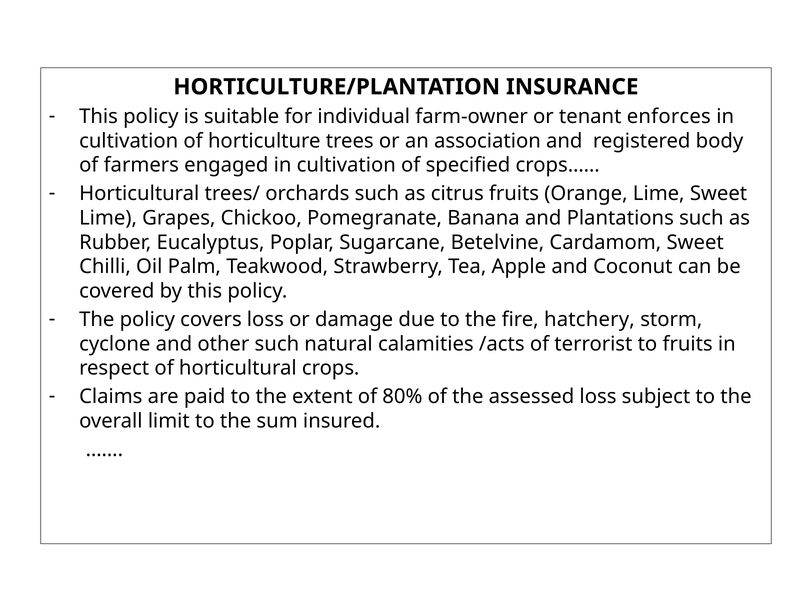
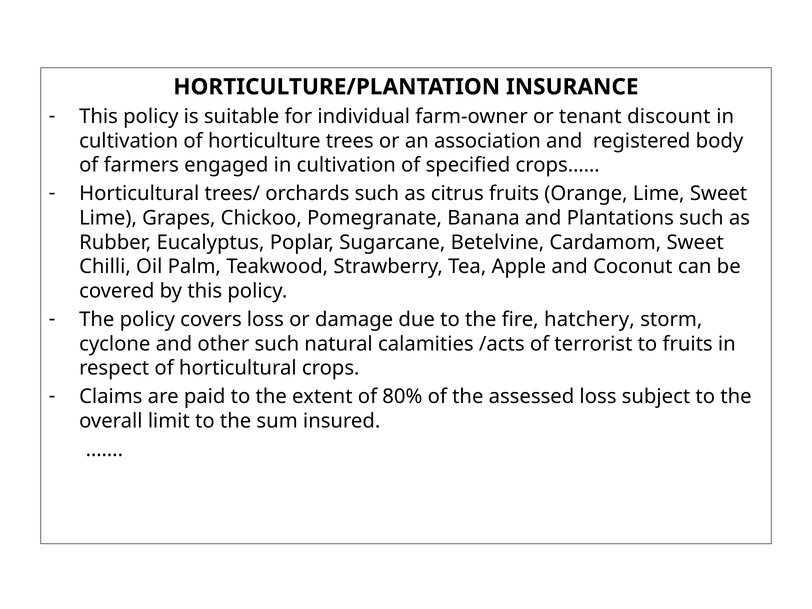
enforces: enforces -> discount (669, 117)
